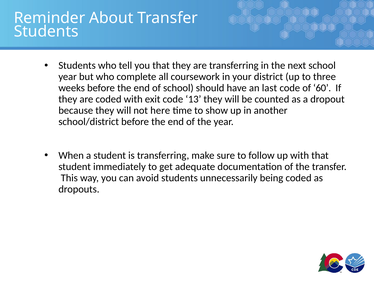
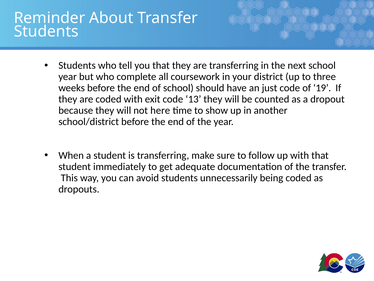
last: last -> just (270, 88)
60: 60 -> 19 (322, 88)
